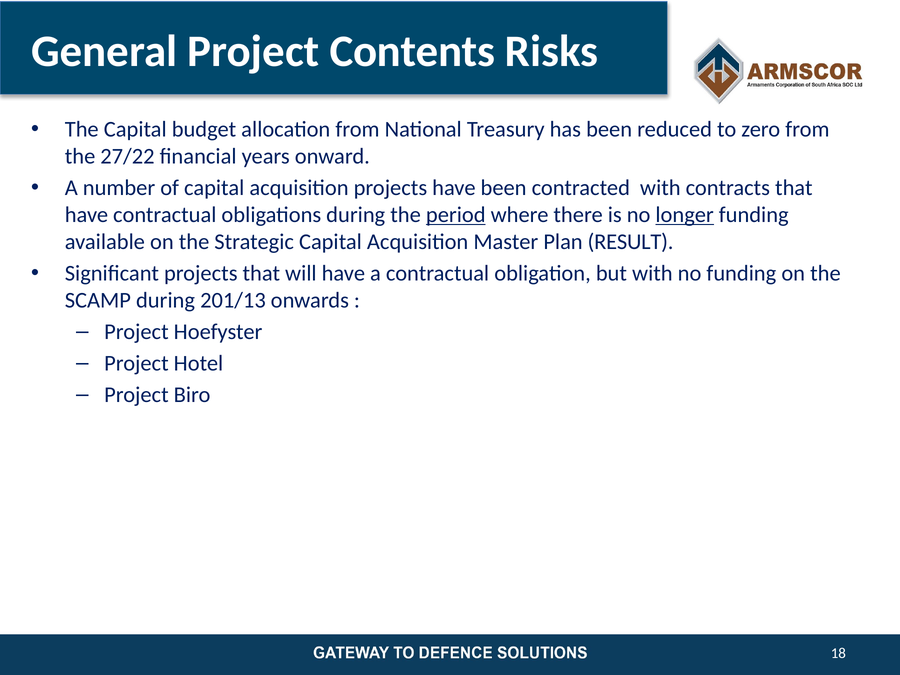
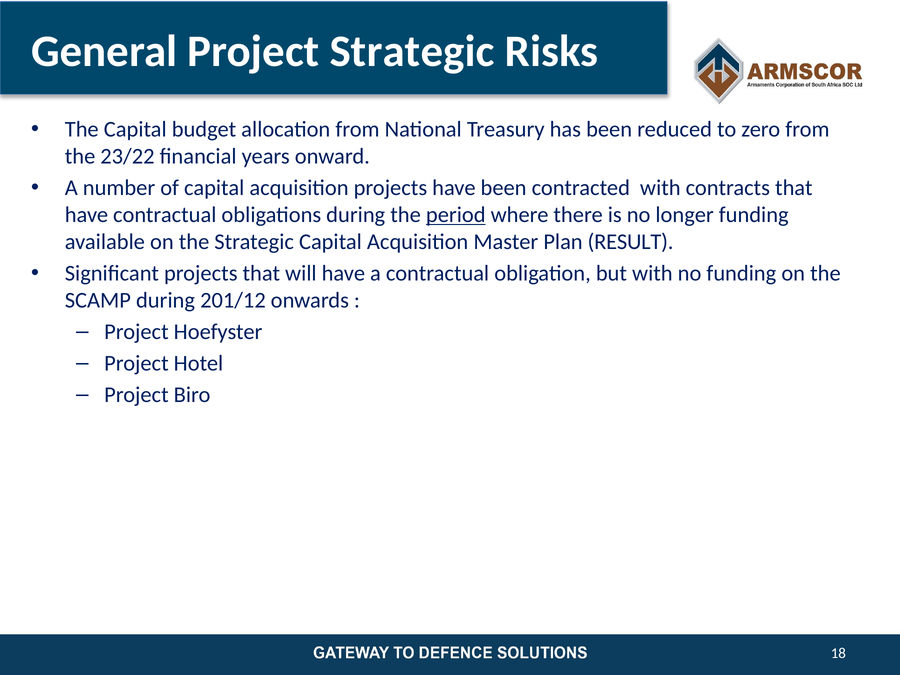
Project Contents: Contents -> Strategic (412, 52)
27/22: 27/22 -> 23/22 (127, 156)
longer underline: present -> none (685, 215)
201/13: 201/13 -> 201/12 (233, 300)
